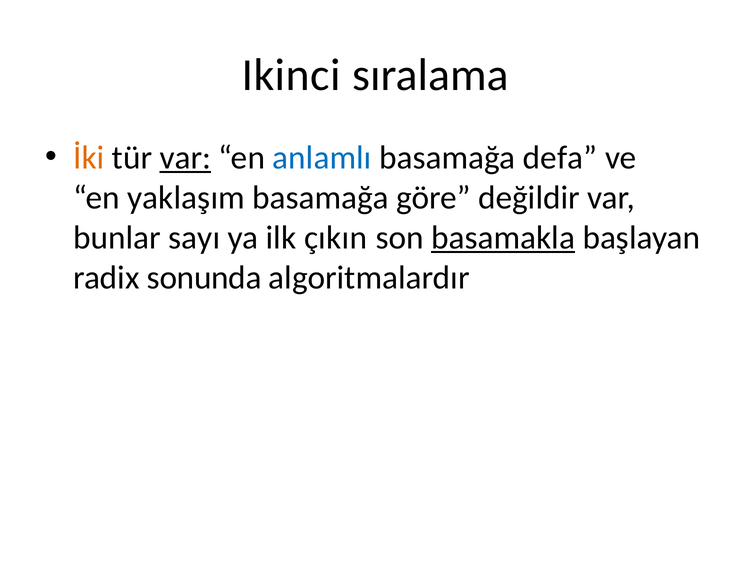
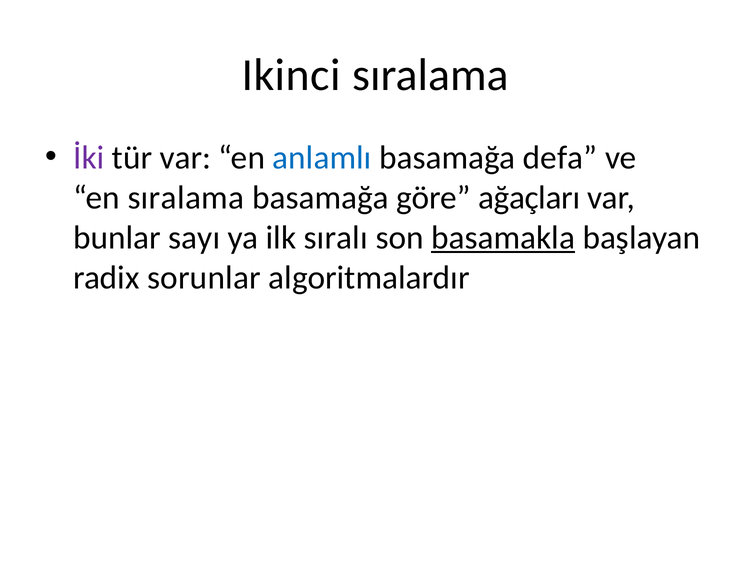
İki colour: orange -> purple (89, 157)
var underline: present -> none (185, 157)
en yaklaşım: yaklaşım -> sıralama (186, 197)
değildir: değildir -> ağaçları (529, 197)
çıkın: çıkın -> sıralı (336, 237)
sonunda: sonunda -> sorunlar (204, 277)
